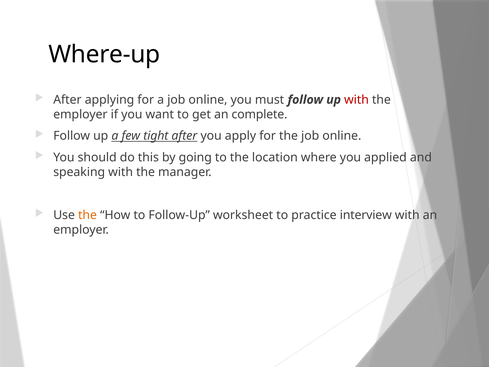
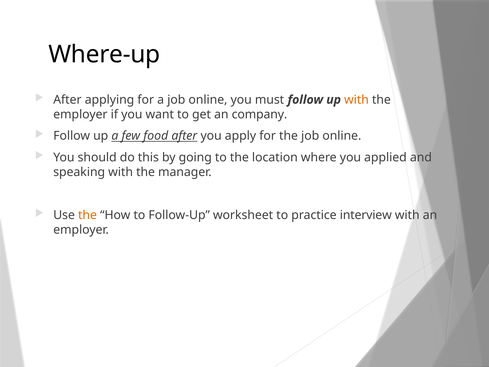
with colour: red -> orange (356, 100)
complete: complete -> company (259, 114)
tight: tight -> food (156, 136)
